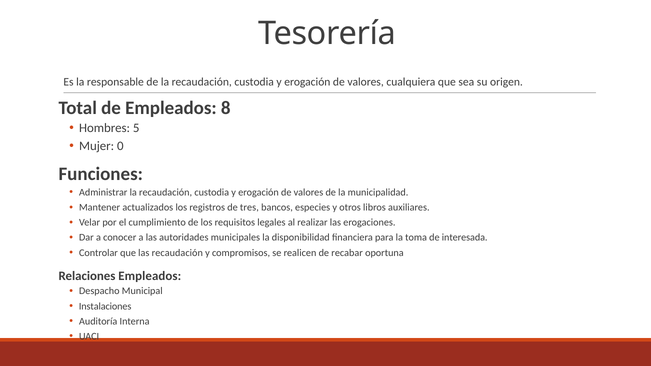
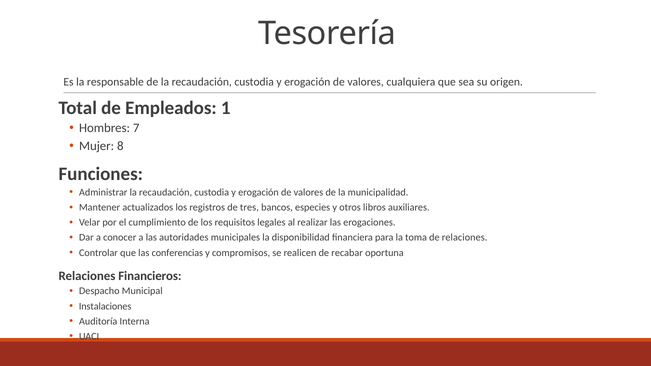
8: 8 -> 1 (226, 108)
5: 5 -> 7 (136, 128)
0: 0 -> 8 (120, 146)
de interesada: interesada -> relaciones (465, 238)
las recaudación: recaudación -> conferencias (177, 253)
Relaciones Empleados: Empleados -> Financieros (150, 276)
